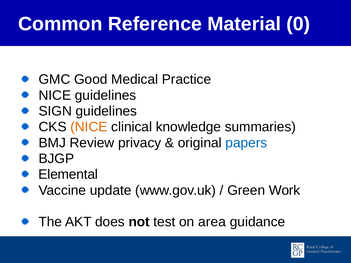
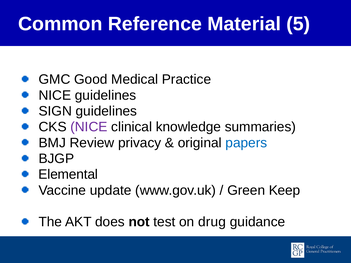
0: 0 -> 5 (298, 24)
NICE colour: orange -> purple (89, 127)
Work: Work -> Keep (285, 190)
area: area -> drug (212, 222)
